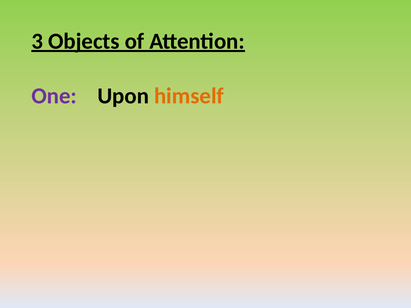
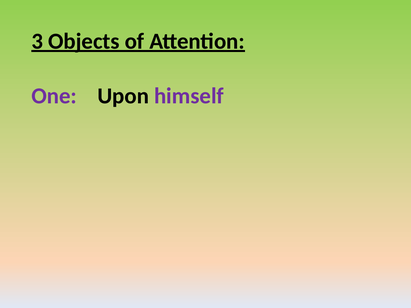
himself colour: orange -> purple (189, 96)
